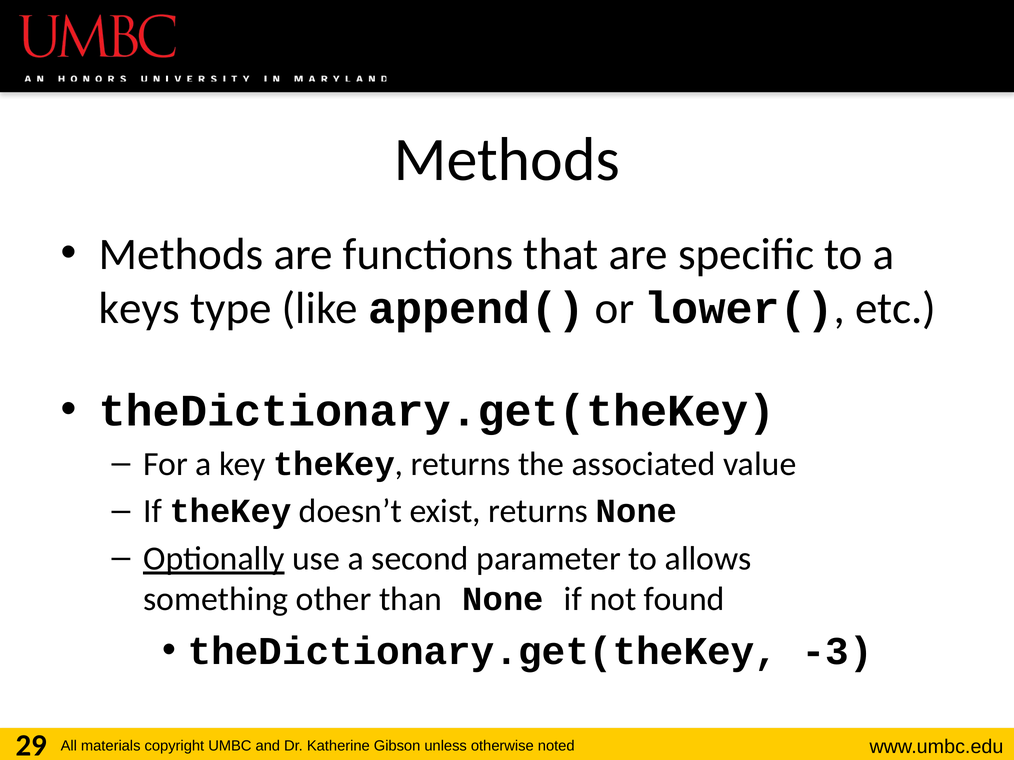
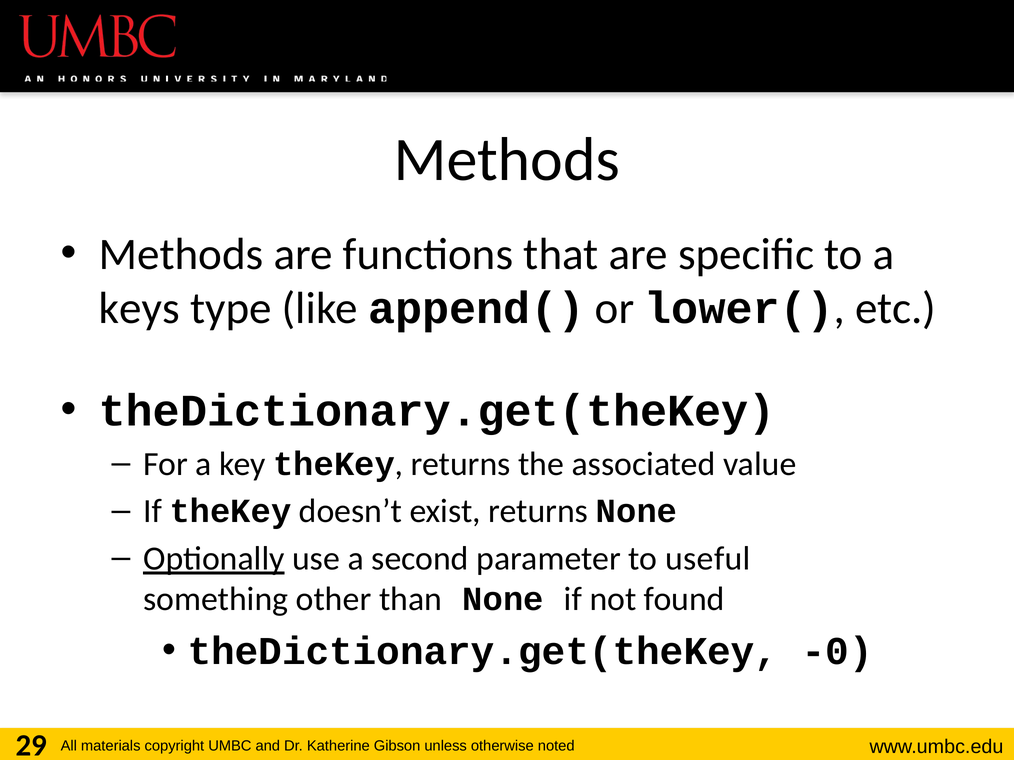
allows: allows -> useful (708, 559)
-3: -3 -> -0 (837, 652)
